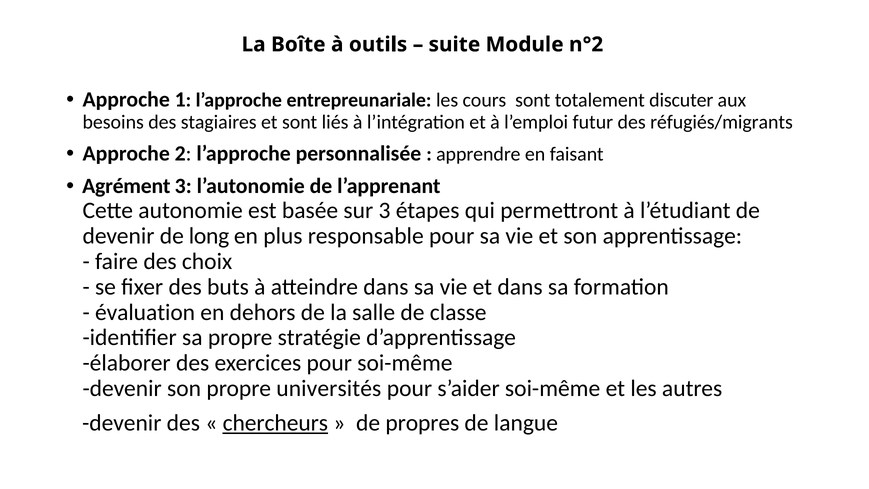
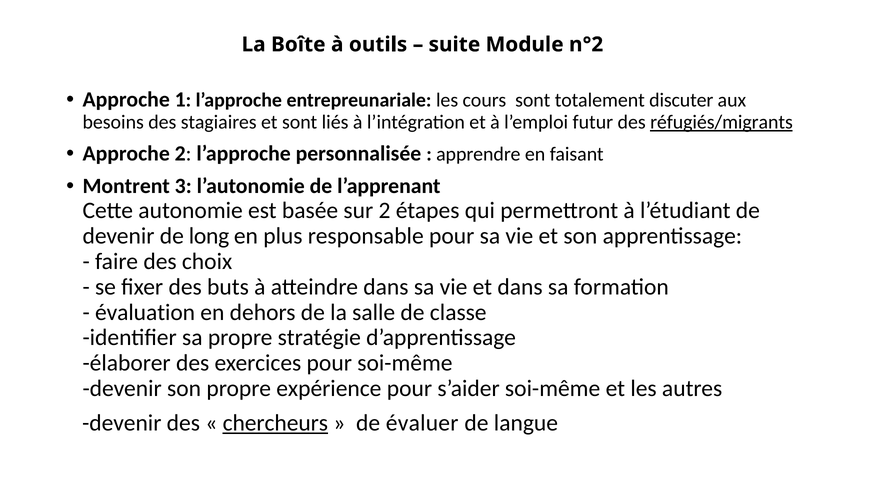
réfugiés/migrants underline: none -> present (721, 122)
Agrément: Agrément -> Montrent (126, 186)
sur 3: 3 -> 2 (384, 211)
universités: universités -> expérience (329, 388)
propres: propres -> évaluer (422, 423)
